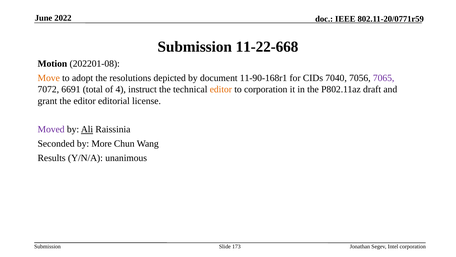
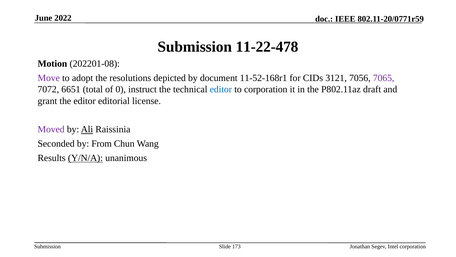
11-22-668: 11-22-668 -> 11-22-478 (267, 47)
Move colour: orange -> purple (49, 78)
11-90-168r1: 11-90-168r1 -> 11-52-168r1 (264, 78)
7040: 7040 -> 3121 (336, 78)
6691: 6691 -> 6651 (71, 89)
4: 4 -> 0 (121, 89)
editor colour: orange -> blue (221, 89)
More: More -> From (102, 143)
Y/N/A underline: none -> present (85, 158)
